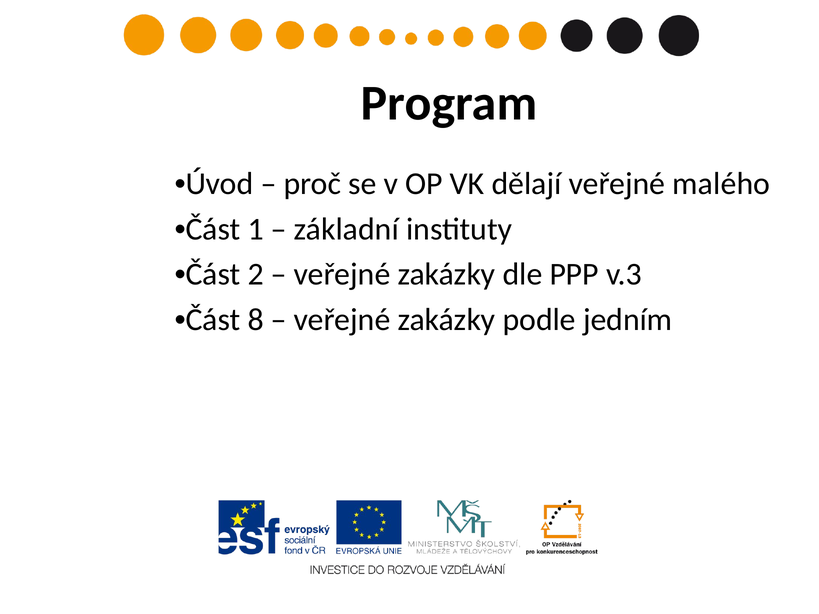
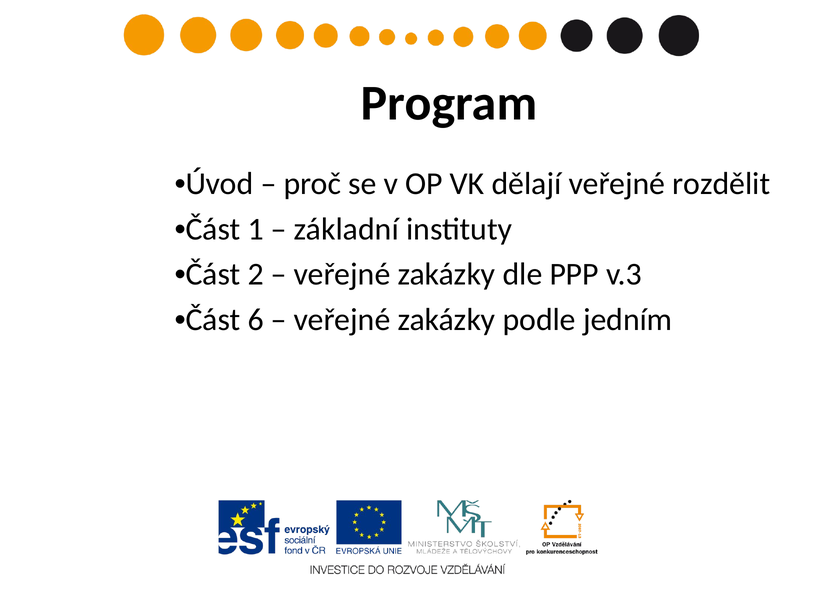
malého: malého -> rozdělit (721, 184)
8: 8 -> 6 (256, 320)
